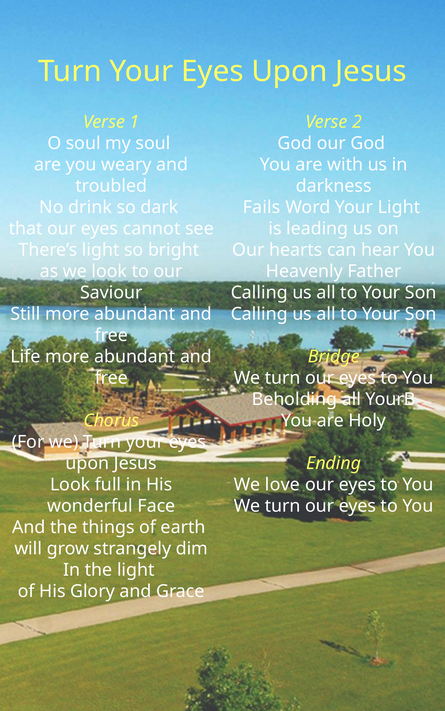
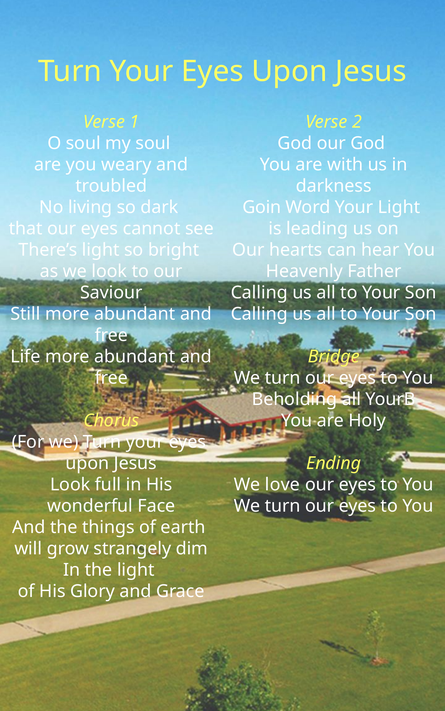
drink: drink -> living (90, 208)
Fails: Fails -> Goin (262, 208)
